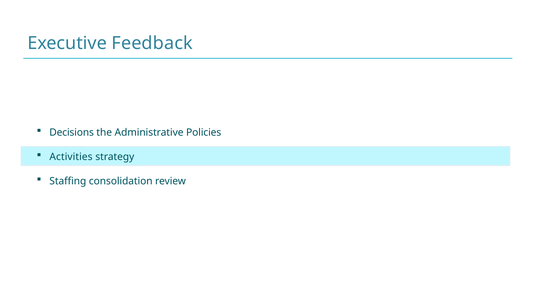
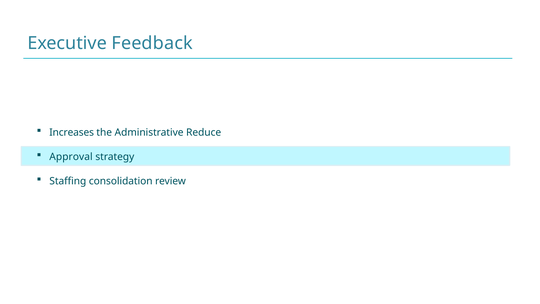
Decisions: Decisions -> Increases (72, 132)
Policies: Policies -> Reduce (204, 132)
Activities: Activities -> Approval (71, 157)
